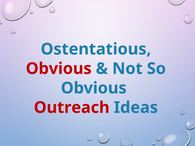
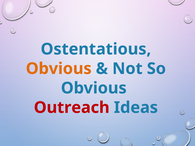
Obvious colour: red -> orange (59, 69)
